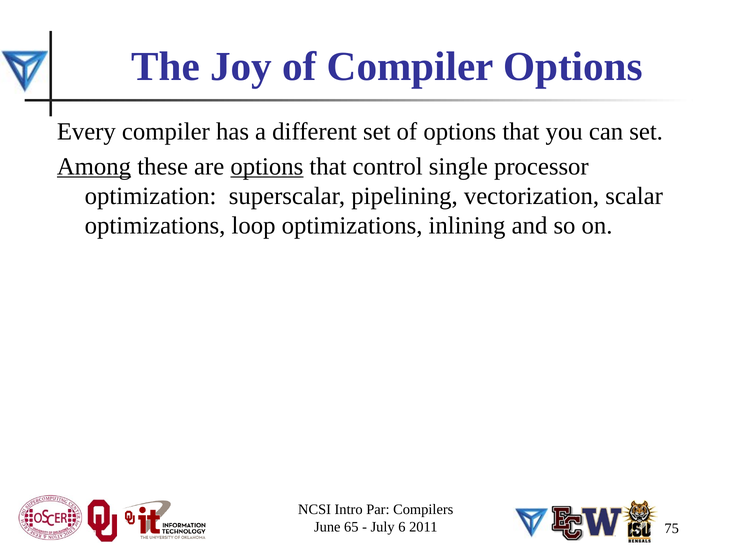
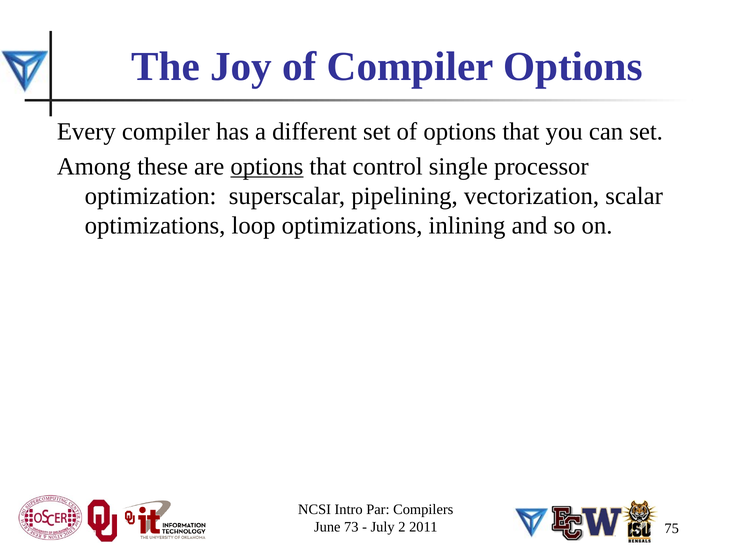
Among underline: present -> none (94, 166)
65: 65 -> 73 (351, 527)
6: 6 -> 2 (402, 527)
